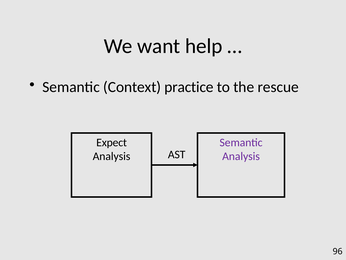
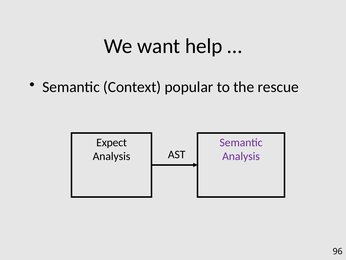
practice: practice -> popular (189, 87)
